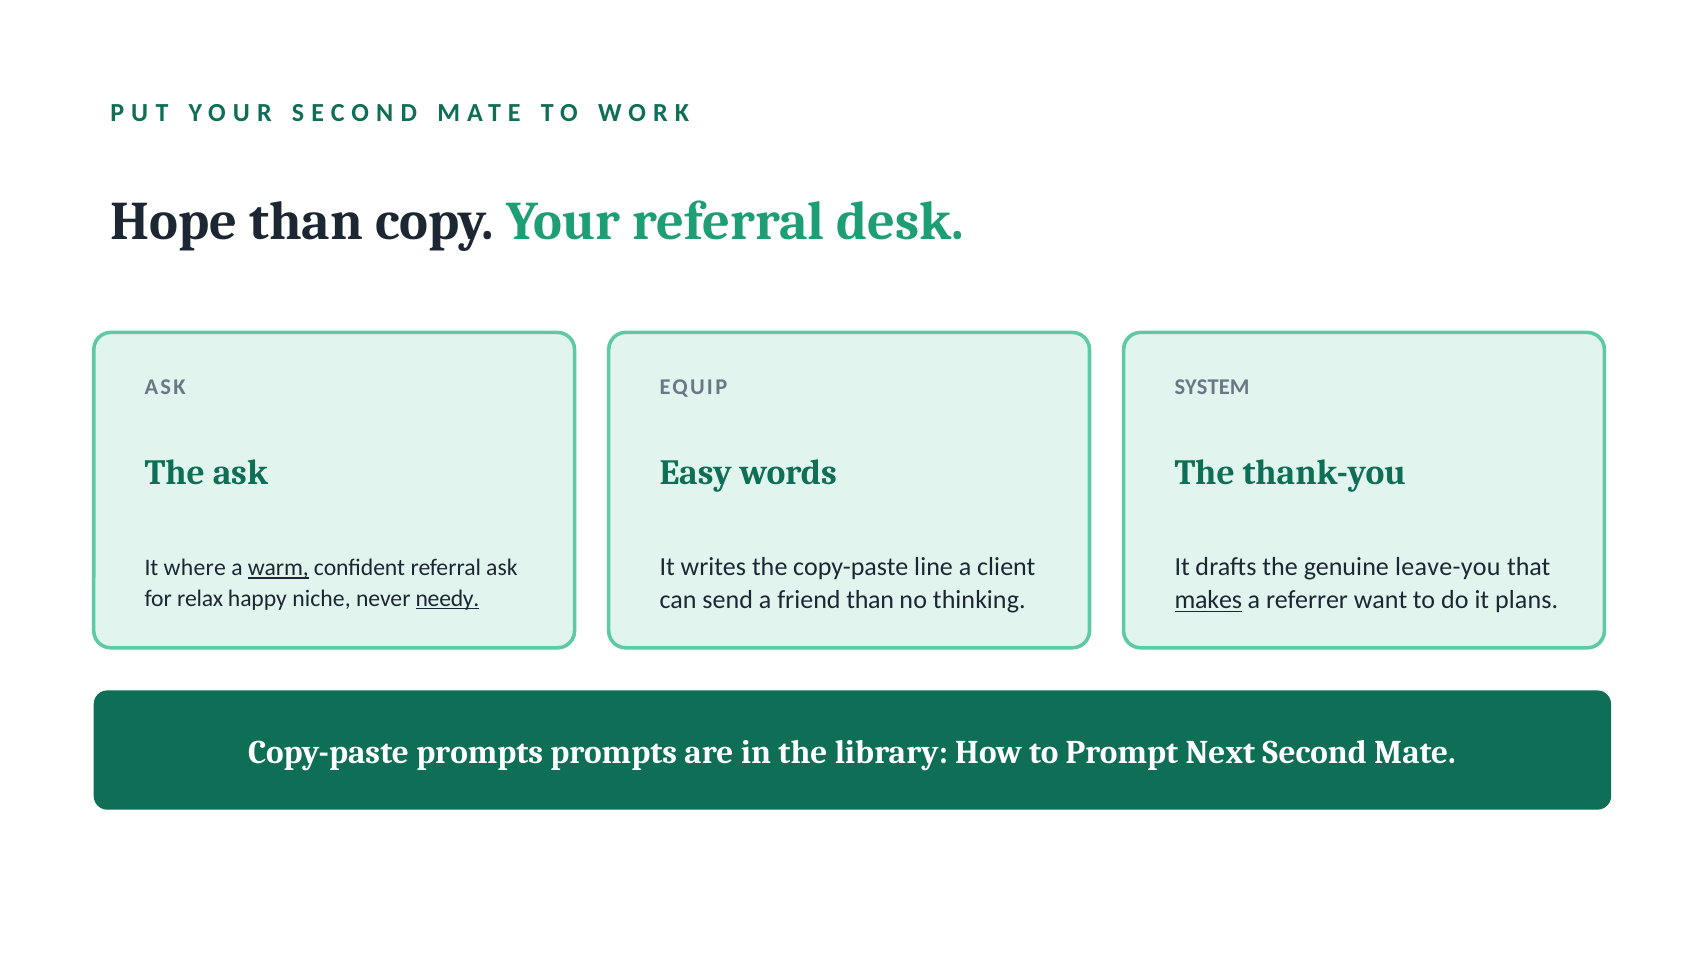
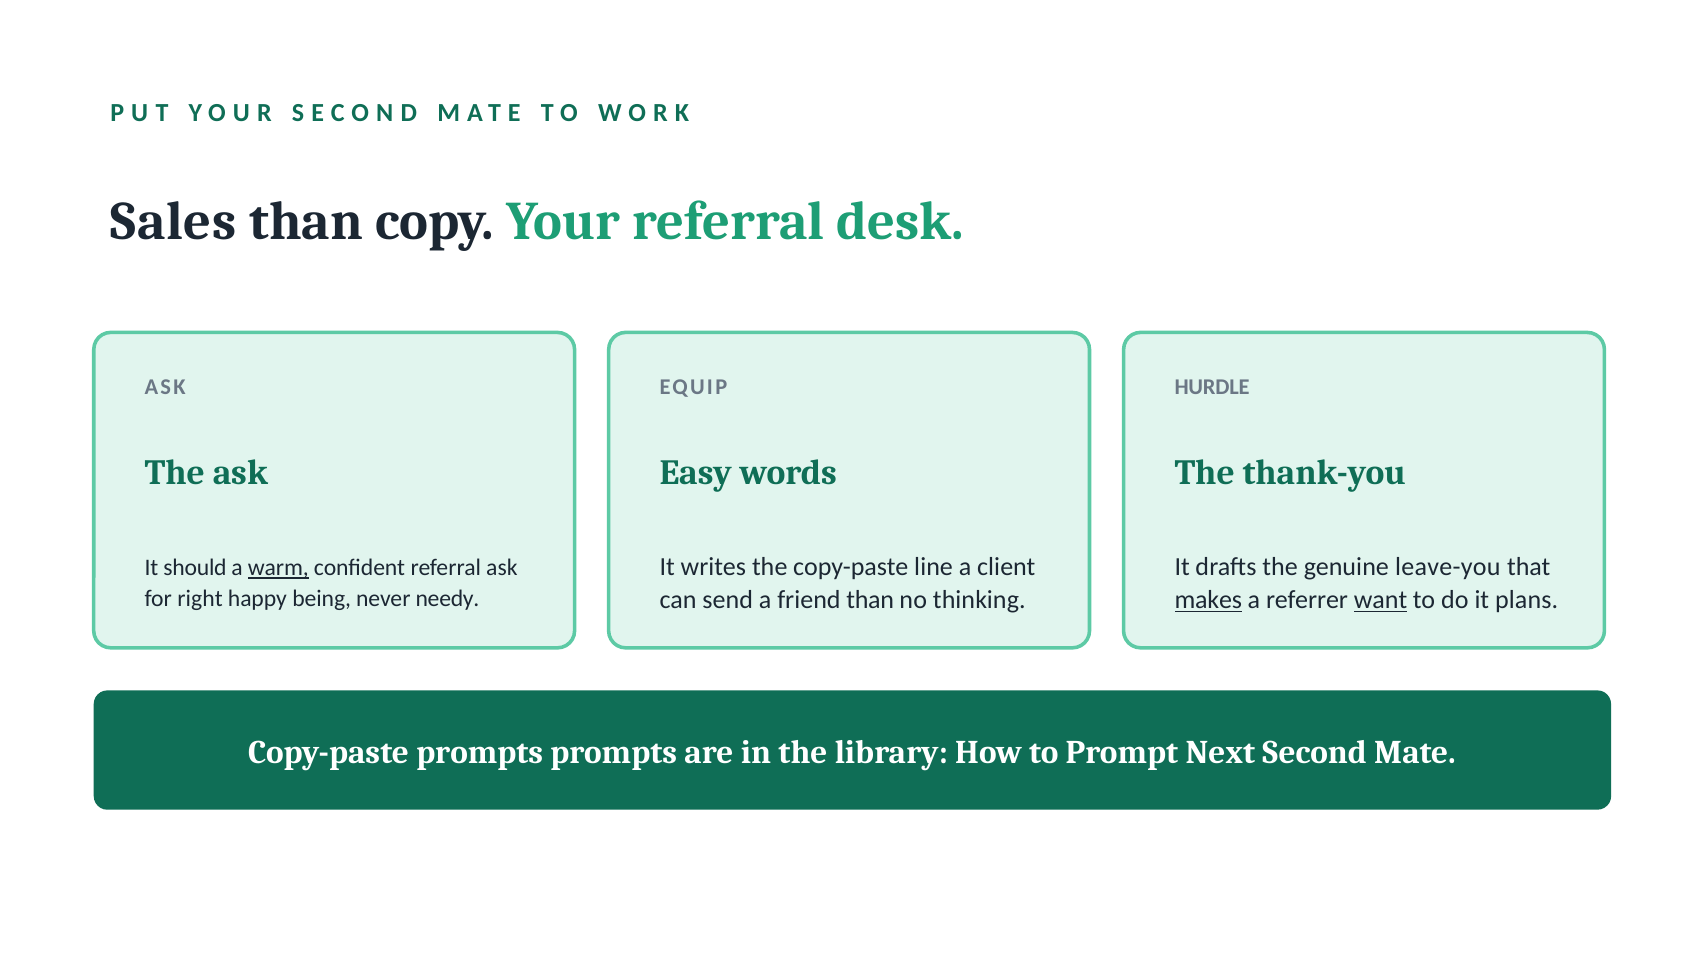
Hope: Hope -> Sales (174, 221)
SYSTEM: SYSTEM -> HURDLE (1212, 387)
where: where -> should (195, 568)
relax: relax -> right (200, 599)
niche: niche -> being (322, 599)
needy underline: present -> none (447, 599)
want underline: none -> present (1381, 600)
